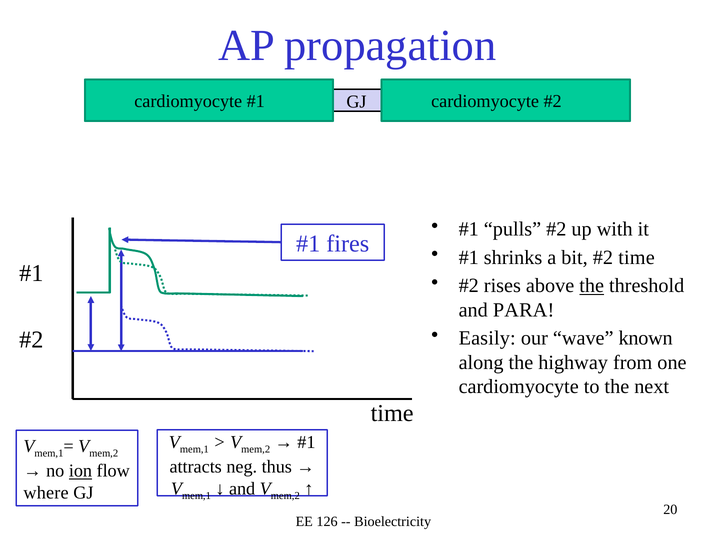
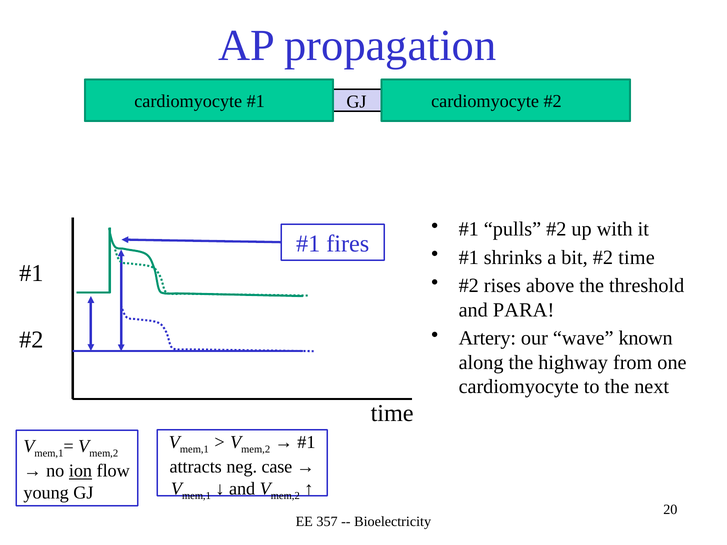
the underline: present -> none (592, 286)
Easily: Easily -> Artery (487, 338)
thus: thus -> case (277, 467)
where: where -> young (46, 493)
126: 126 -> 357 (327, 522)
